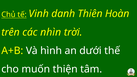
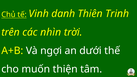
Hoàn: Hoàn -> Trinh (117, 14)
hình: hình -> ngợi (51, 51)
